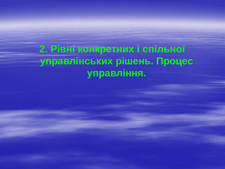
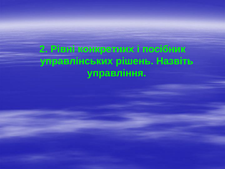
спільної: спільної -> посібник (164, 49)
Процес: Процес -> Назвіть (175, 61)
